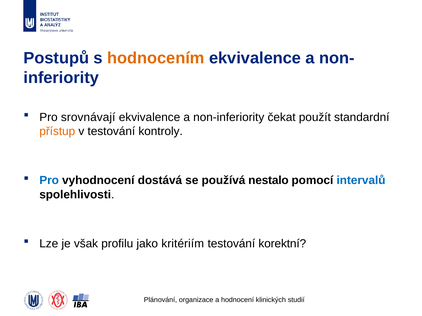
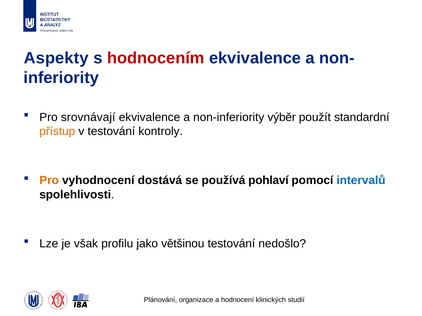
Postupů: Postupů -> Aspekty (56, 58)
hodnocením colour: orange -> red (156, 58)
čekat: čekat -> výběr (282, 117)
Pro colour: blue -> orange (49, 181)
nestalo: nestalo -> pohlaví (268, 181)
kritériím: kritériím -> většinou (183, 244)
korektní: korektní -> nedošlo (282, 244)
